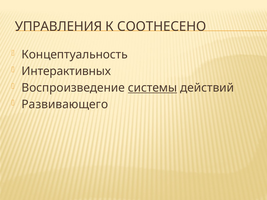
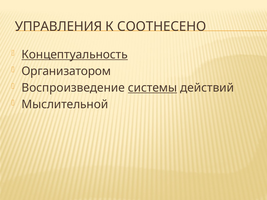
Концептуальность underline: none -> present (75, 55)
Интерактивных: Интерактивных -> Организатором (66, 71)
Развивающего: Развивающего -> Мыслительной (65, 105)
